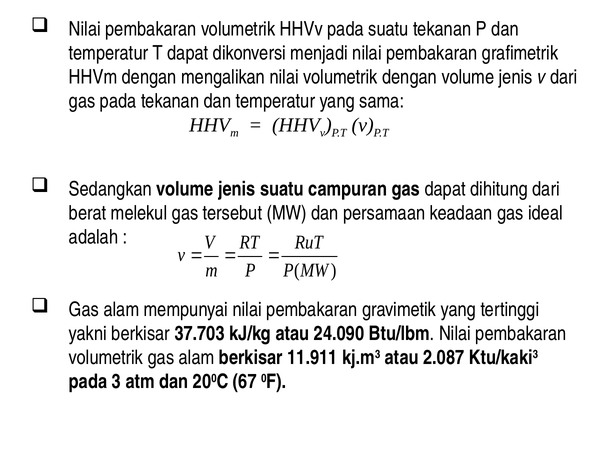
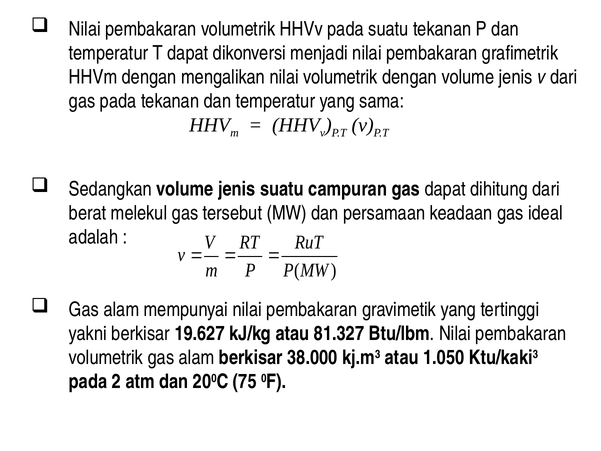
37.703: 37.703 -> 19.627 (200, 333)
24.090: 24.090 -> 81.327 (339, 333)
11.911: 11.911 -> 38.000 (312, 357)
2.087: 2.087 -> 1.050 (444, 357)
3: 3 -> 2 (116, 381)
67: 67 -> 75 (245, 381)
